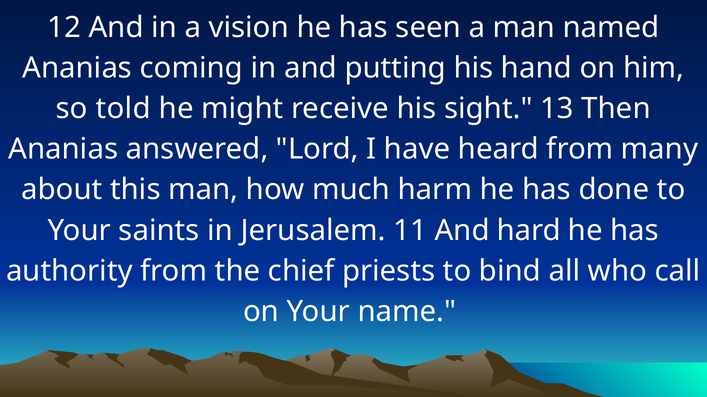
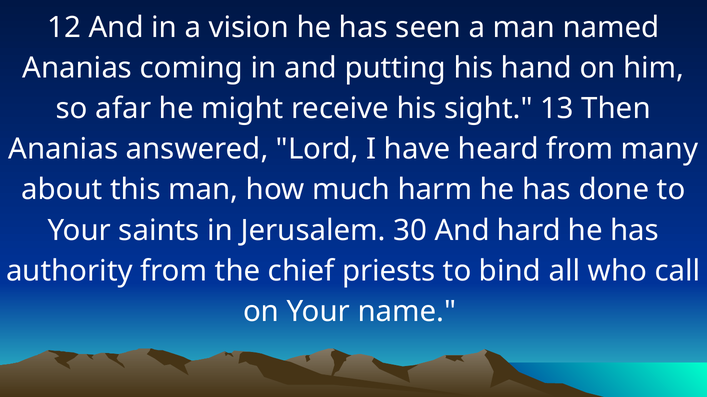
told: told -> afar (123, 109)
11: 11 -> 30 (410, 231)
